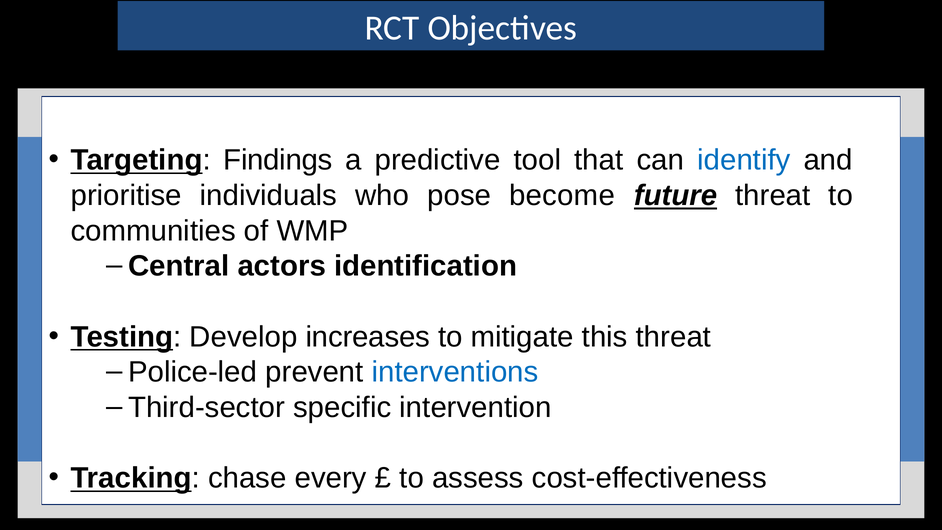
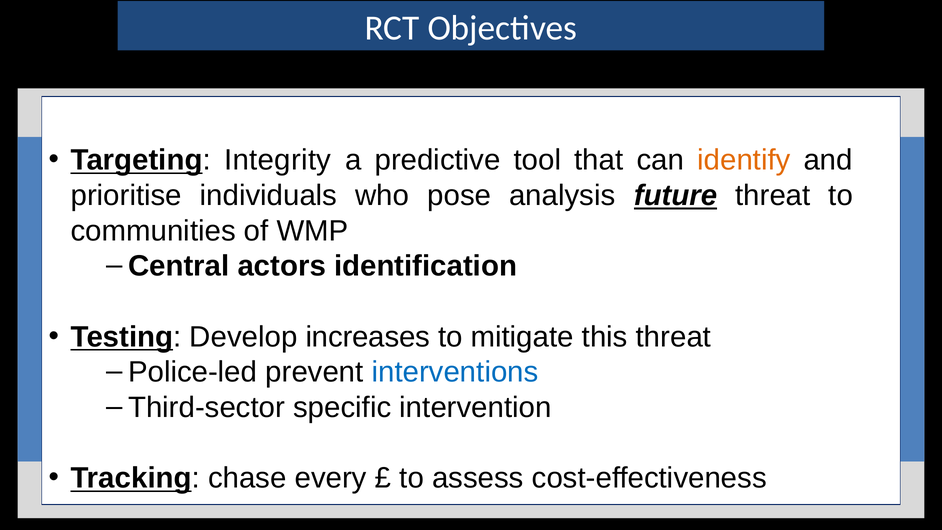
Findings: Findings -> Integrity (278, 160)
identify colour: blue -> orange (744, 160)
become: become -> analysis (562, 196)
